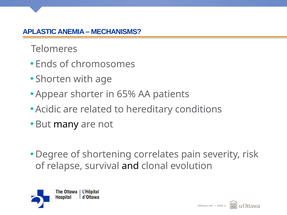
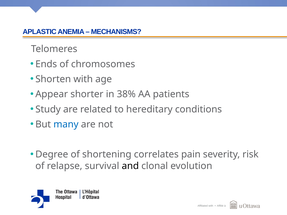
65%: 65% -> 38% (126, 94)
Acidic: Acidic -> Study (48, 109)
many colour: black -> blue (66, 124)
